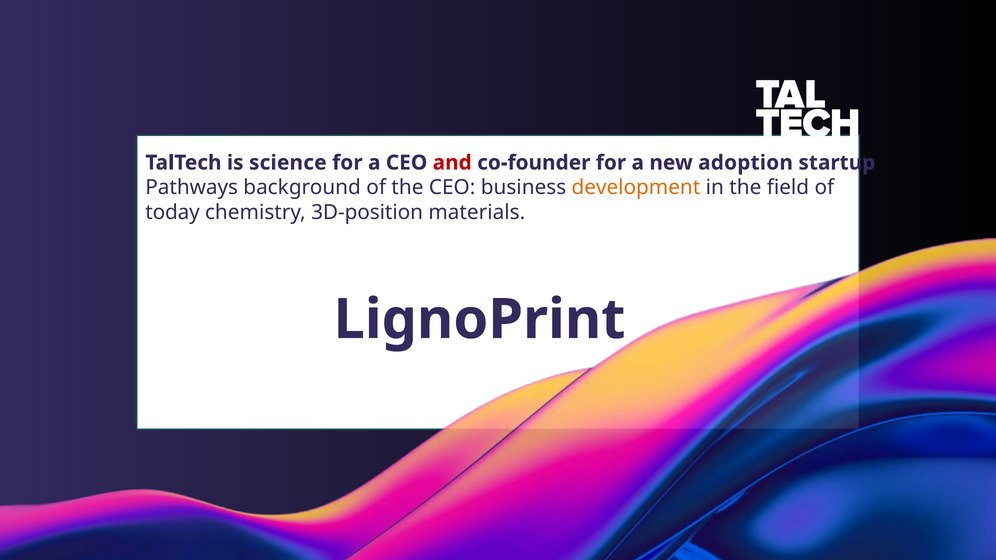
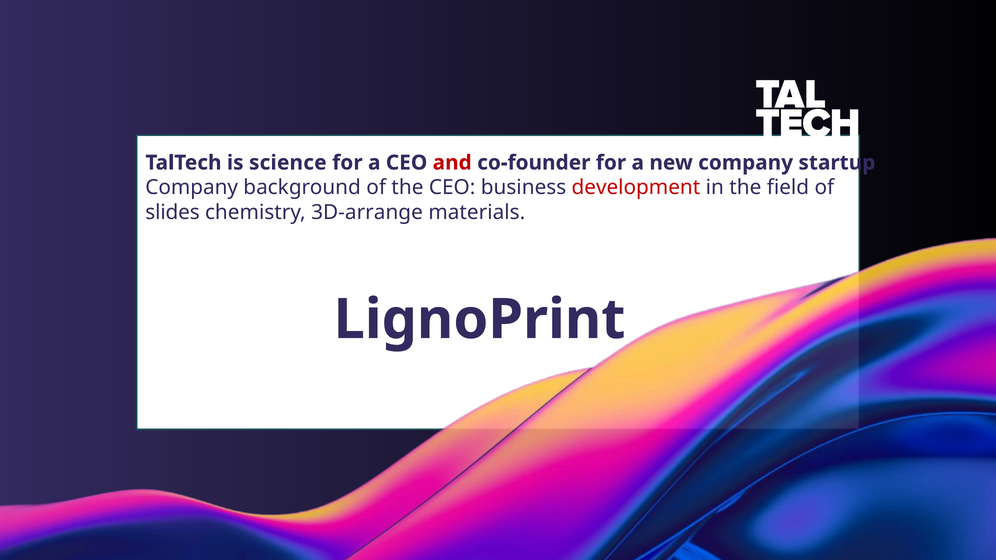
new adoption: adoption -> company (746, 163)
Pathways: Pathways -> Company (192, 188)
development colour: orange -> red (636, 188)
today: today -> slides (173, 213)
3D-position: 3D-position -> 3D-arrange (367, 213)
